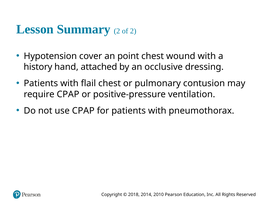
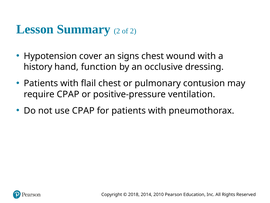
point: point -> signs (128, 56)
attached: attached -> function (99, 67)
